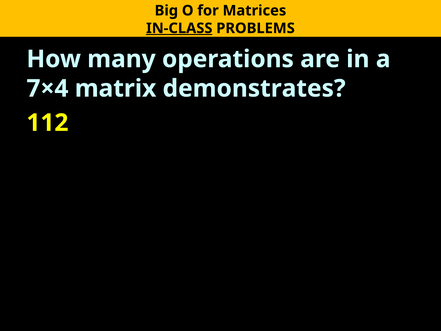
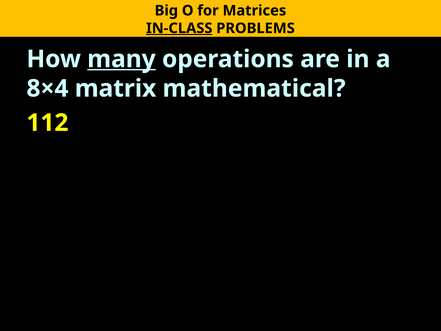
many underline: none -> present (121, 59)
7×4: 7×4 -> 8×4 (47, 88)
demonstrates: demonstrates -> mathematical (254, 88)
